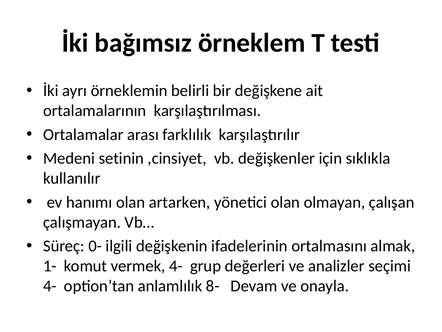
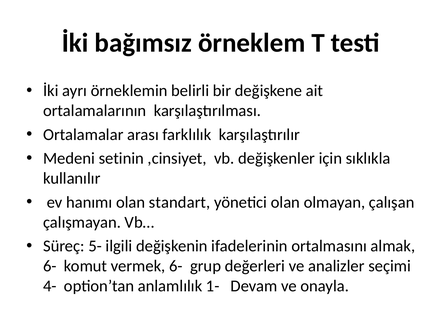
artarken: artarken -> standart (180, 202)
0-: 0- -> 5- (95, 246)
1-: 1- -> 6- (50, 266)
vermek 4-: 4- -> 6- (176, 266)
8-: 8- -> 1- (213, 286)
